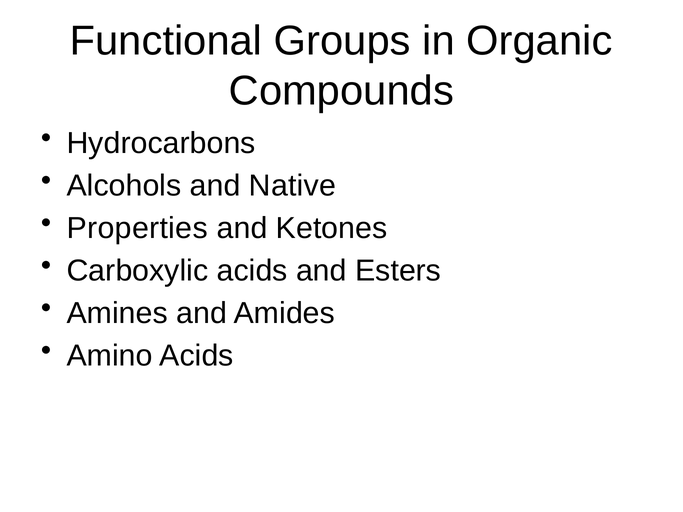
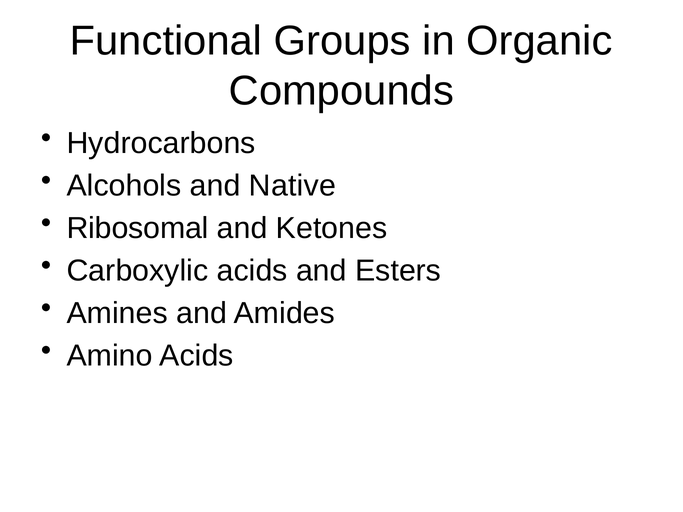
Properties: Properties -> Ribosomal (138, 228)
